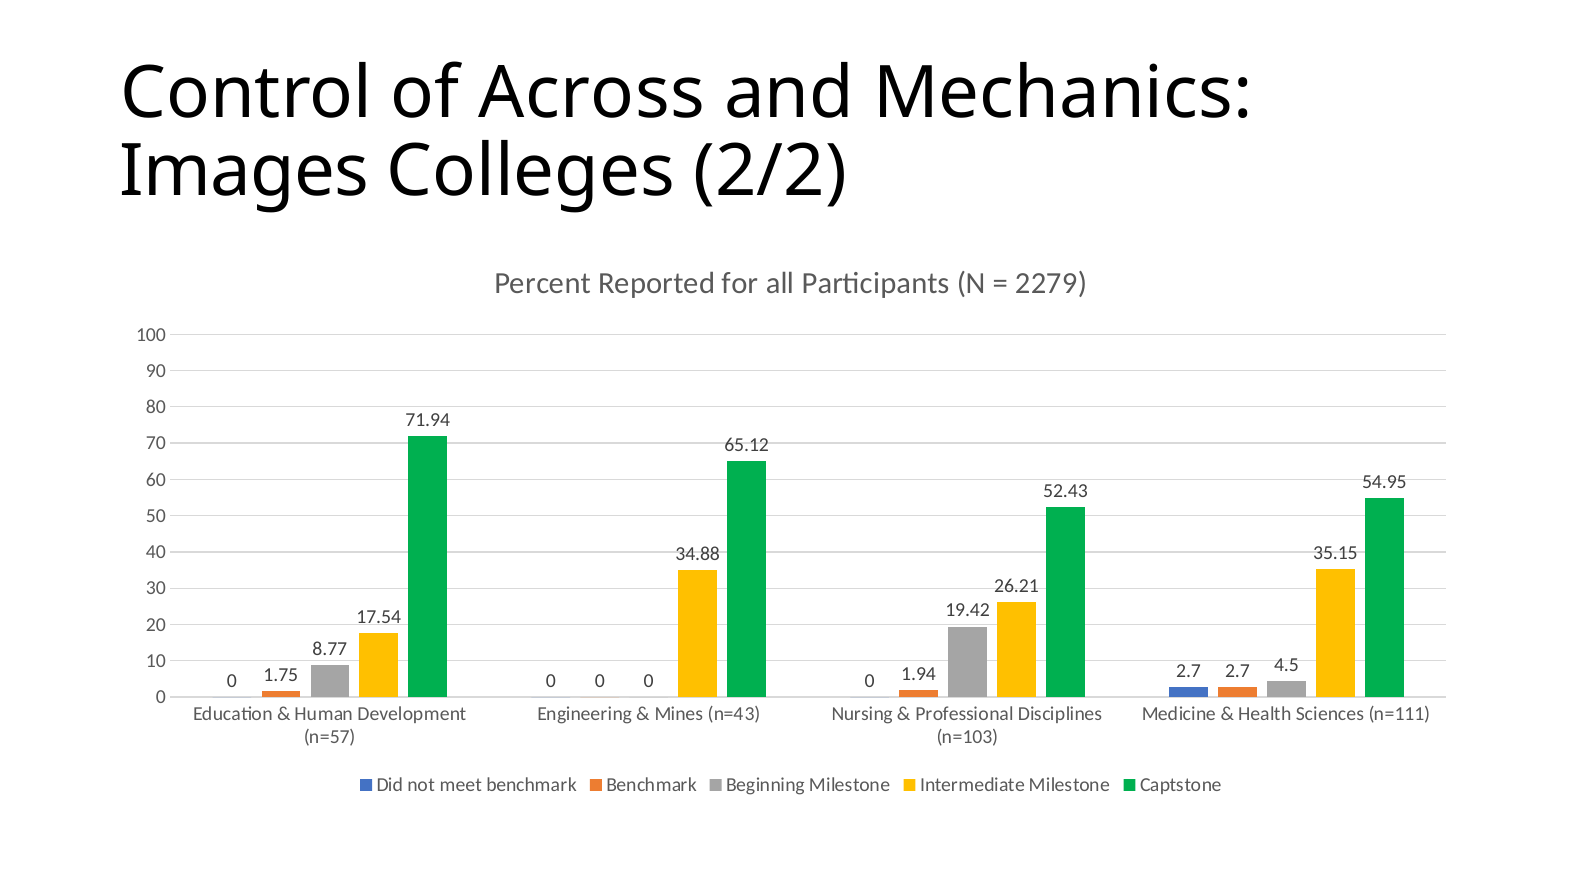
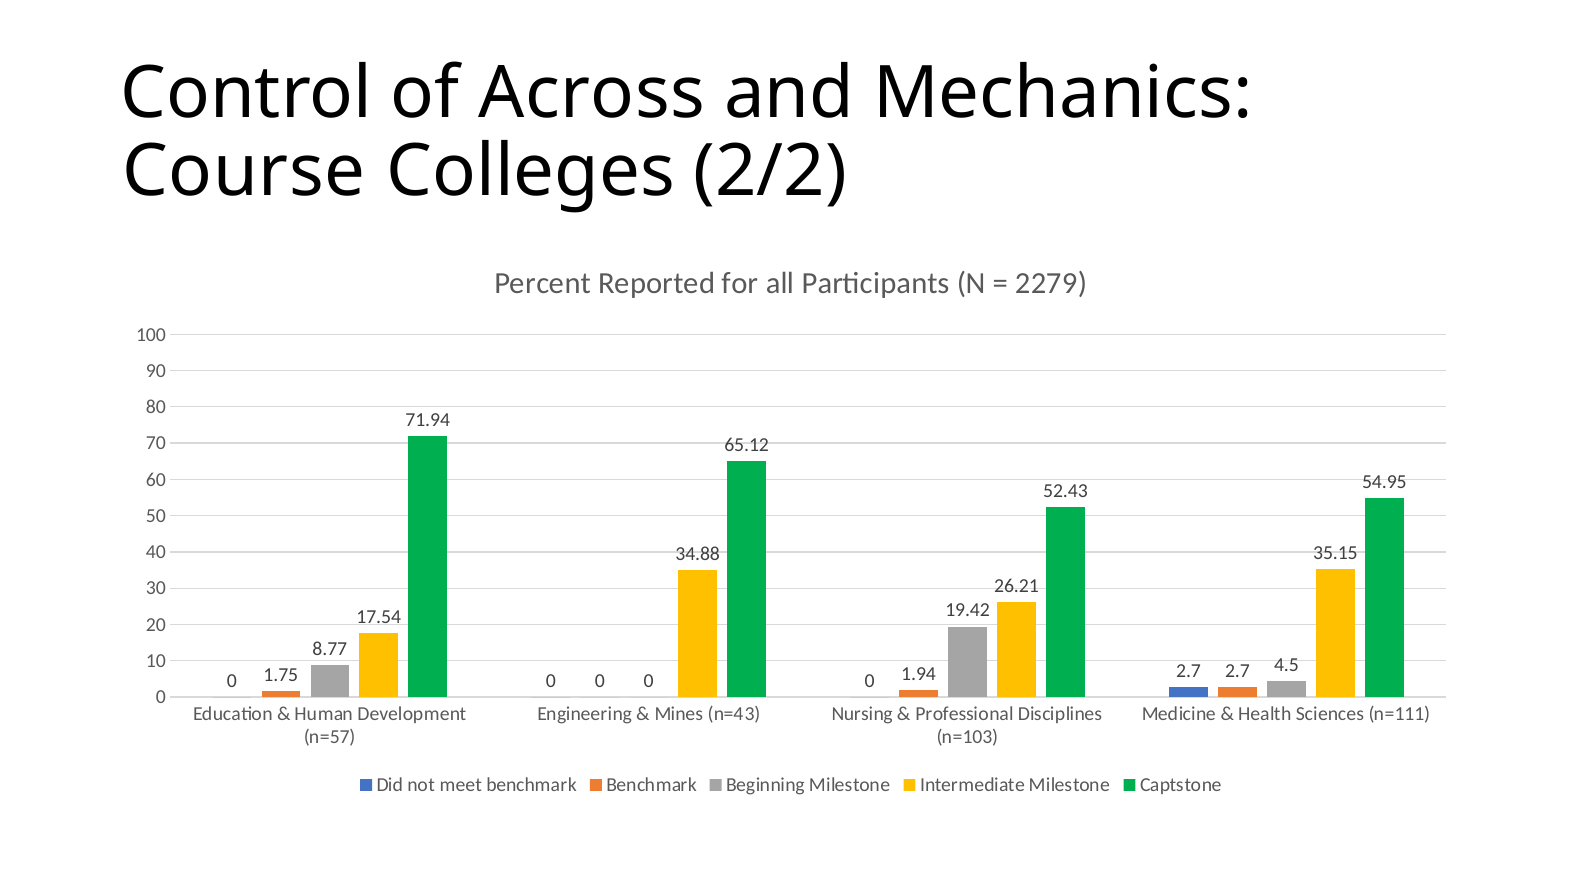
Images: Images -> Course (244, 172)
